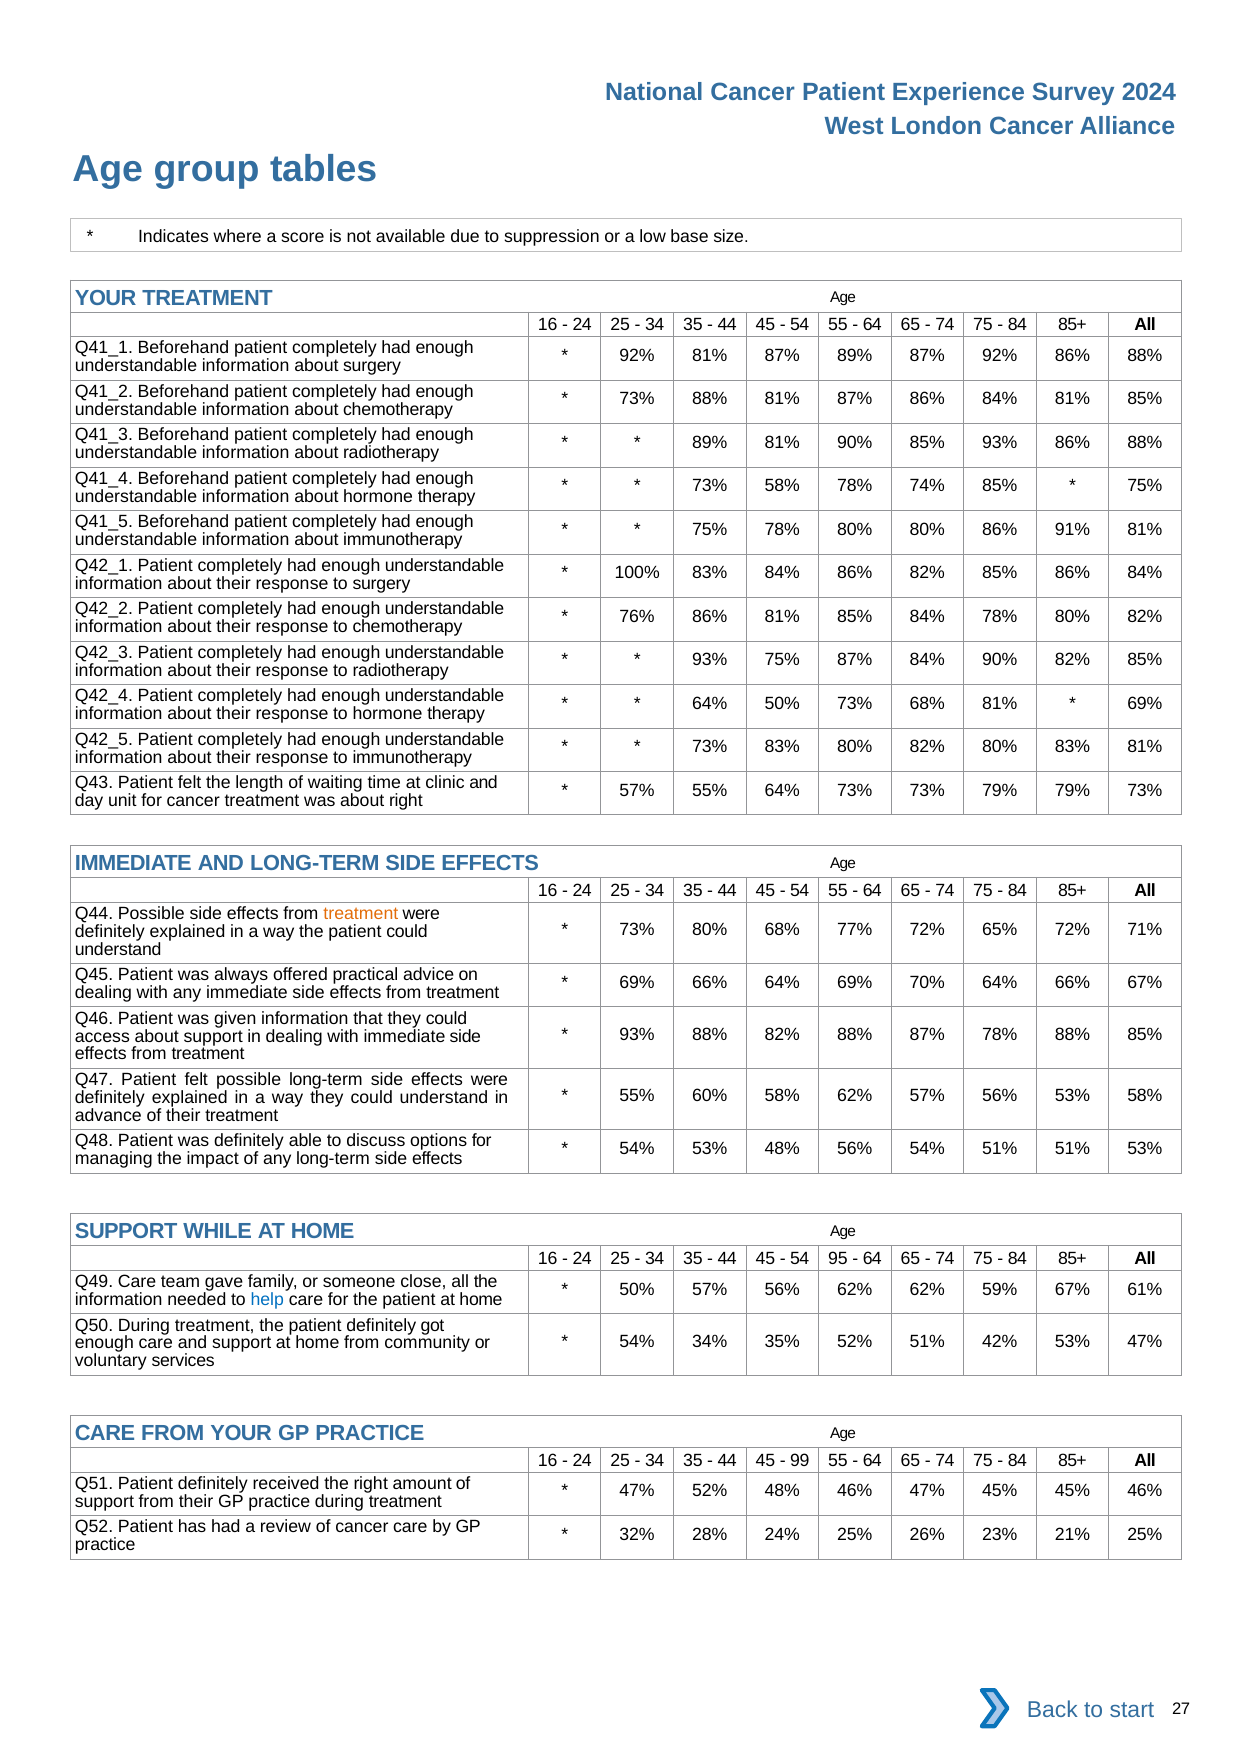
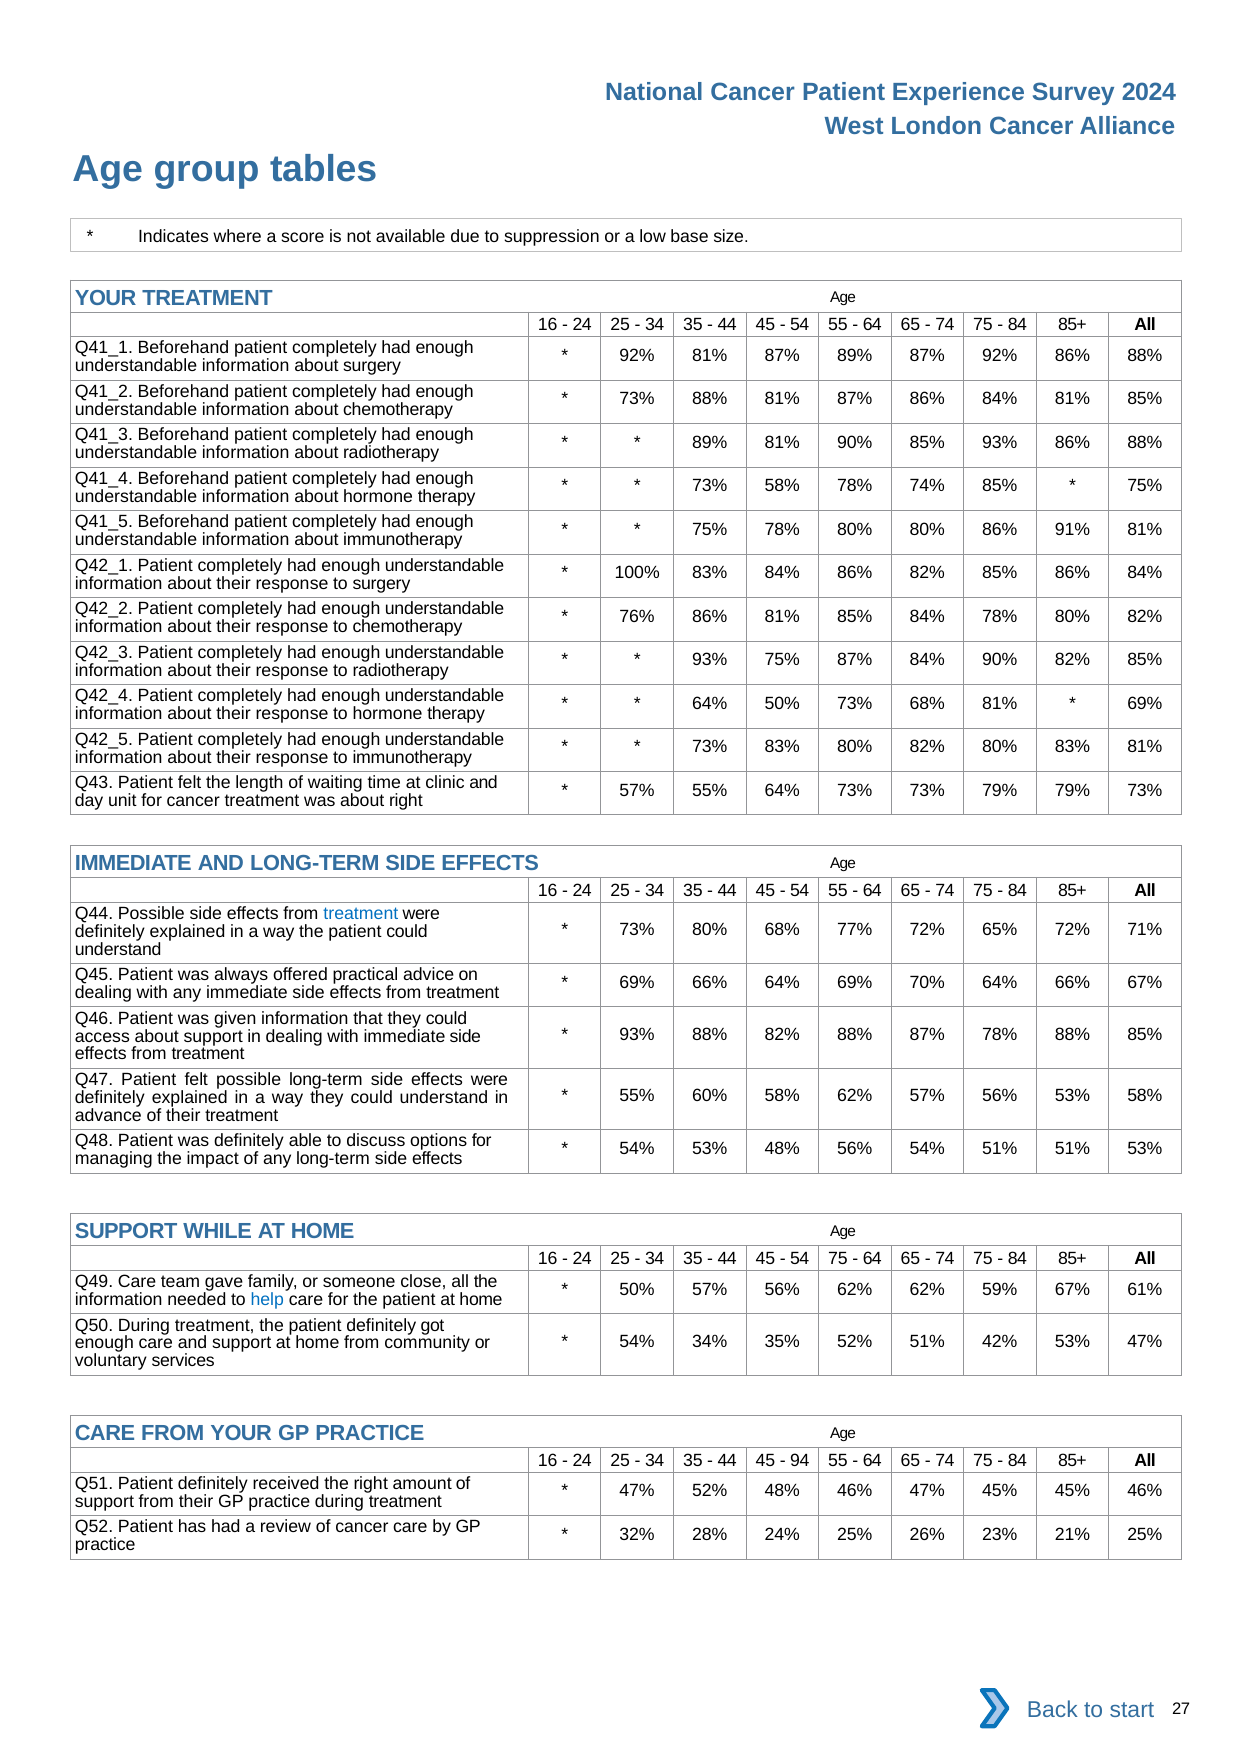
treatment colour: orange -> blue (361, 914)
54 95: 95 -> 75 (838, 1259)
99: 99 -> 94 (800, 1461)
